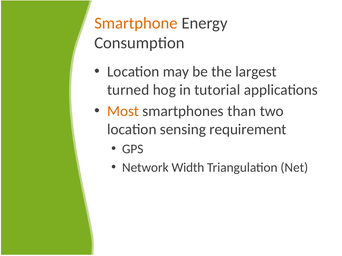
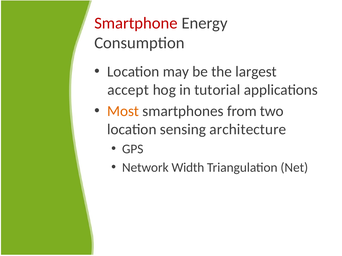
Smartphone colour: orange -> red (136, 23)
turned: turned -> accept (128, 90)
than: than -> from (242, 111)
requirement: requirement -> architecture (248, 130)
